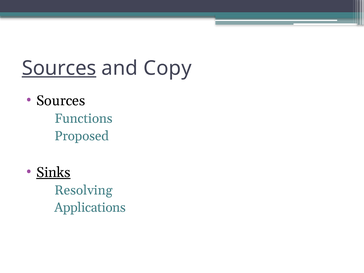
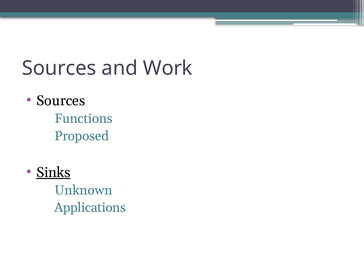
Sources underline: present -> none (59, 68)
Copy: Copy -> Work (168, 68)
Resolving: Resolving -> Unknown (83, 190)
